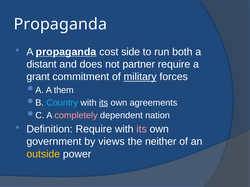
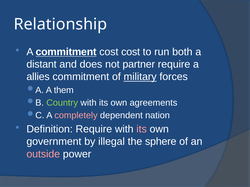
Propaganda: Propaganda -> Relationship (60, 24)
A propaganda: propaganda -> commitment (66, 52)
cost side: side -> cost (131, 52)
grant: grant -> allies (38, 77)
Country colour: light blue -> light green (62, 103)
its underline: present -> none (104, 103)
views: views -> illegal (112, 142)
neither: neither -> sphere (161, 142)
outside colour: yellow -> pink (43, 154)
